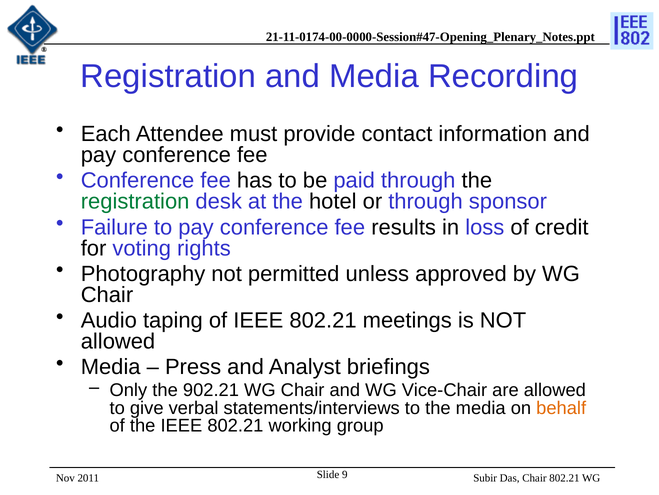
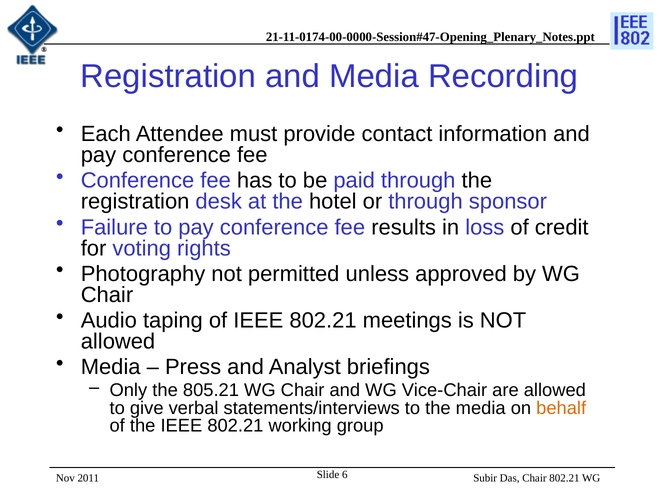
registration colour: green -> black (135, 201)
902.21: 902.21 -> 805.21 (211, 390)
9: 9 -> 6 (345, 474)
